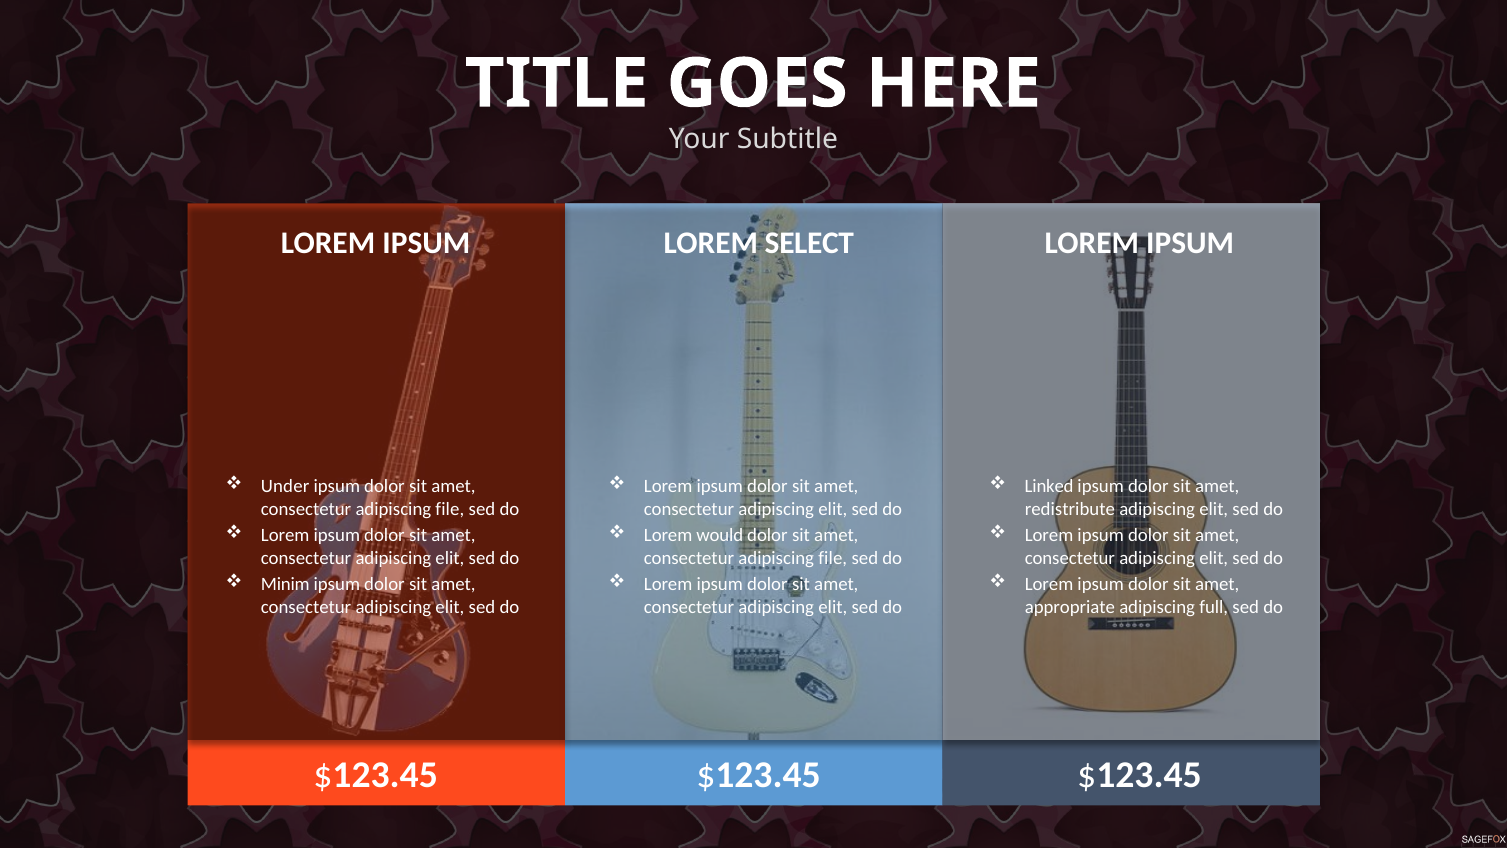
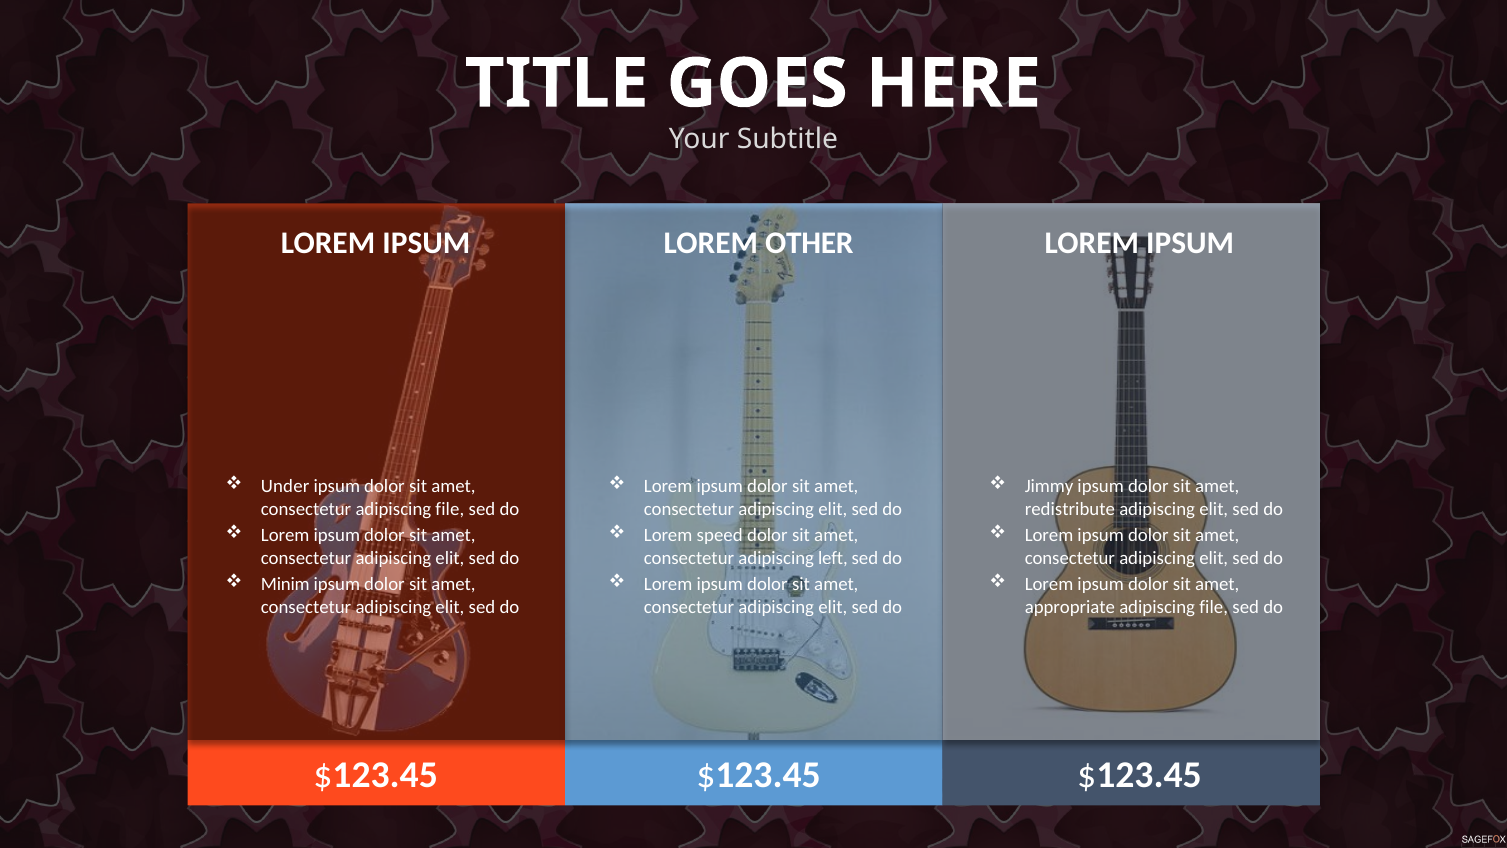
SELECT: SELECT -> OTHER (809, 243)
Linked: Linked -> Jimmy (1049, 486)
would: would -> speed (720, 535)
file: file -> left (833, 558)
full: full -> file (1214, 607)
